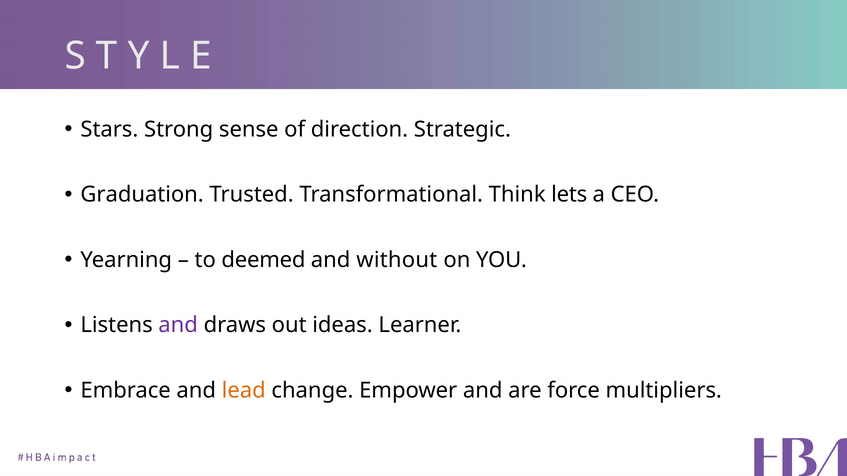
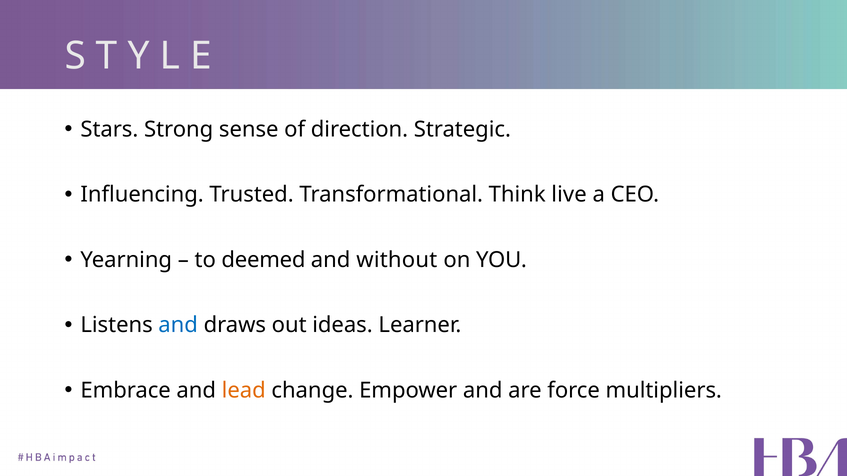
Graduation: Graduation -> Influencing (142, 195)
lets: lets -> live (569, 195)
and colour: purple -> blue (178, 325)
